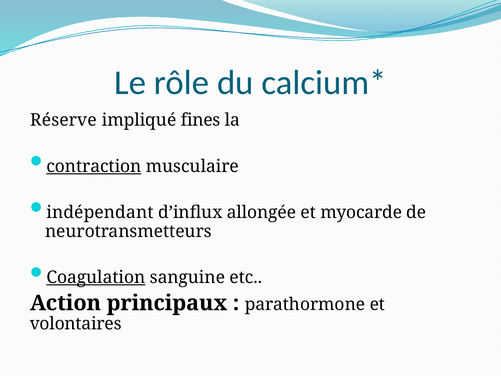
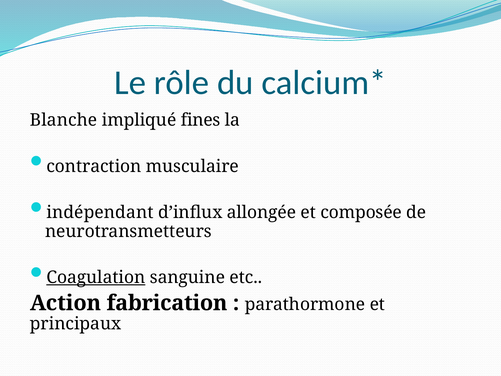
Réserve: Réserve -> Blanche (64, 120)
contraction underline: present -> none (94, 166)
myocarde: myocarde -> composée (361, 212)
principaux: principaux -> fabrication (167, 303)
volontaires: volontaires -> principaux (76, 323)
